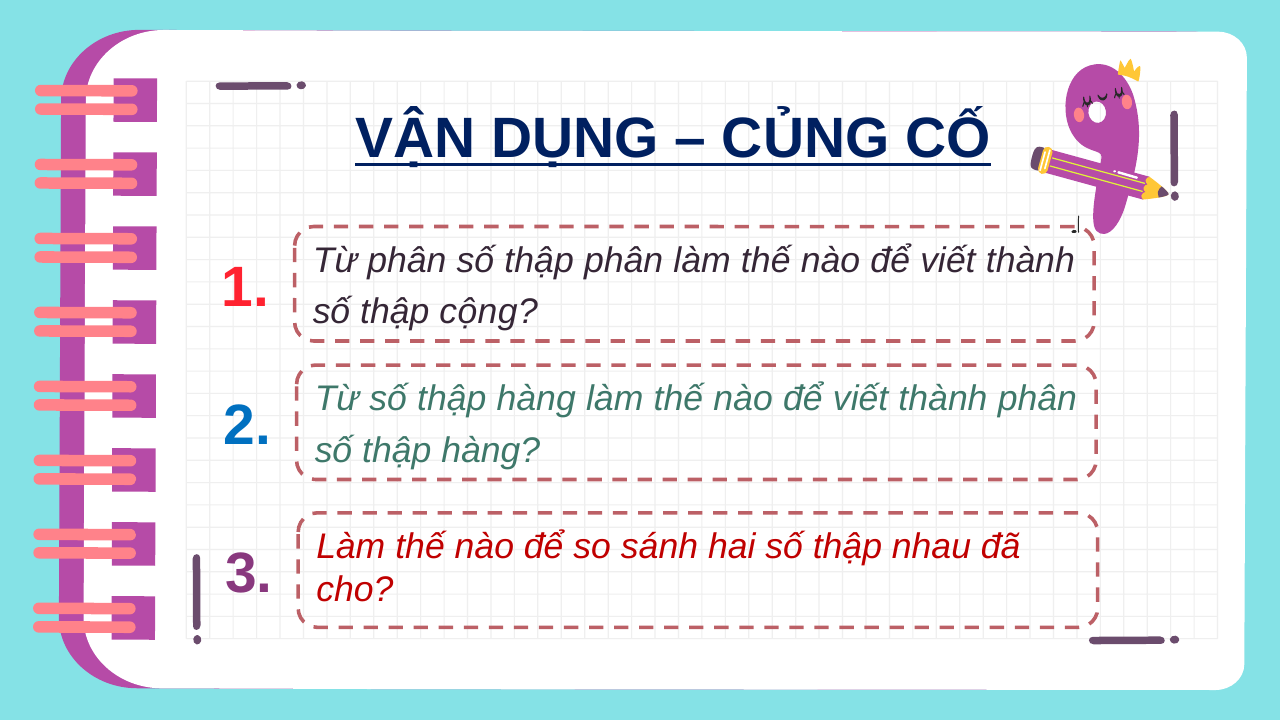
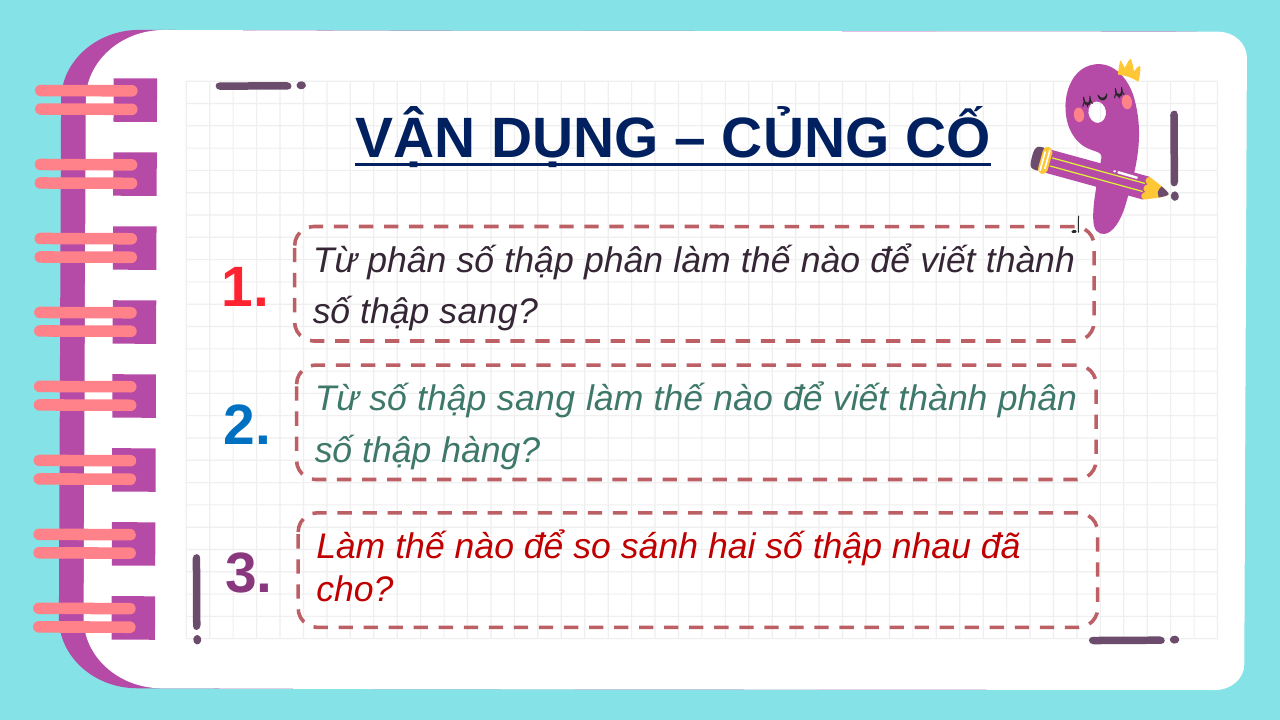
cộng: cộng -> sang (489, 312)
Từ số thập hàng: hàng -> sang (536, 399)
